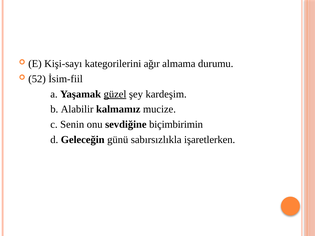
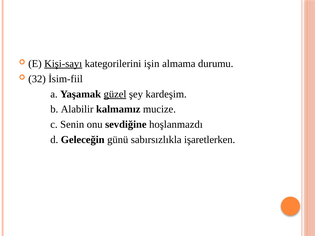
Kişi-sayı underline: none -> present (63, 64)
ağır: ağır -> işin (152, 64)
52: 52 -> 32 (37, 79)
biçimbirimin: biçimbirimin -> hoşlanmazdı (176, 125)
